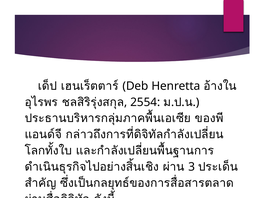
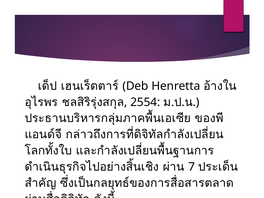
3: 3 -> 7 (192, 167)
